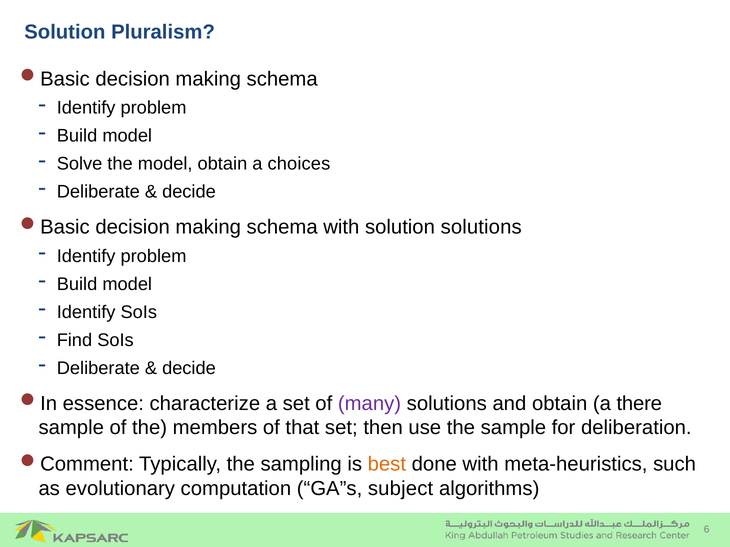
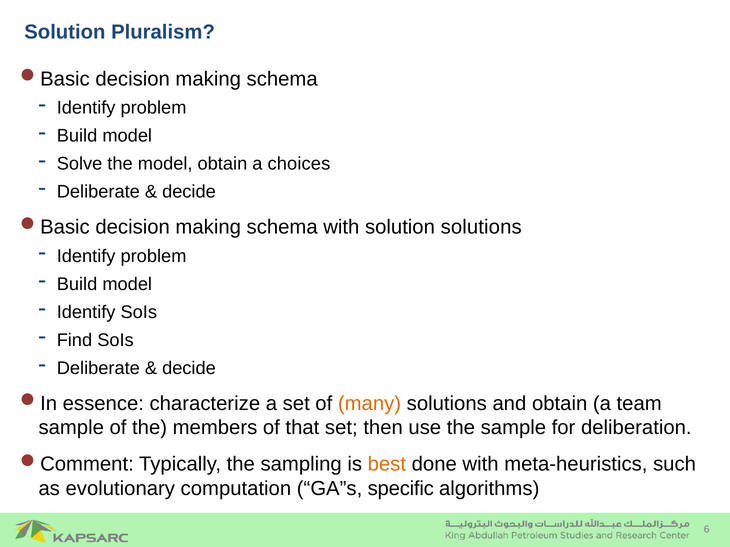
many colour: purple -> orange (370, 404)
there: there -> team (639, 404)
subject: subject -> specific (401, 489)
